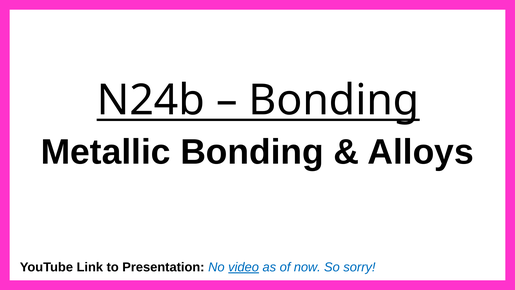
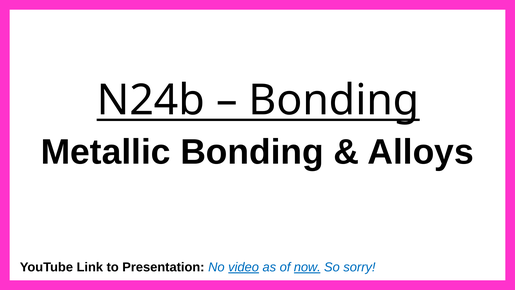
now underline: none -> present (307, 267)
